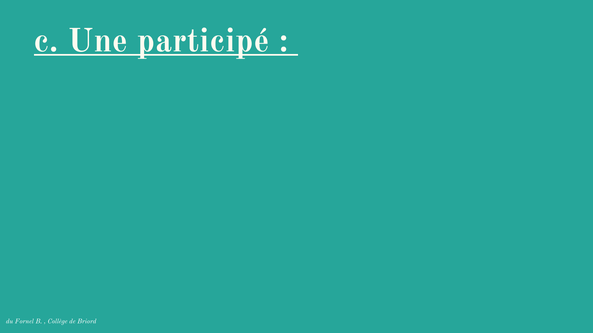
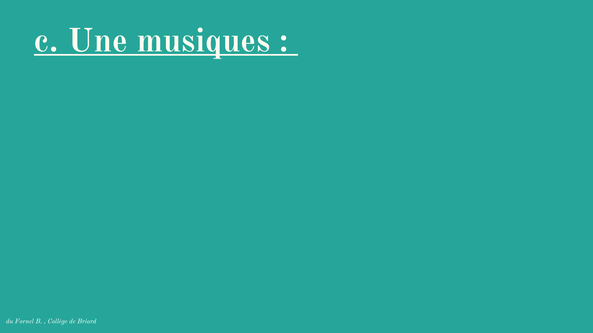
participé: participé -> musiques (203, 41)
